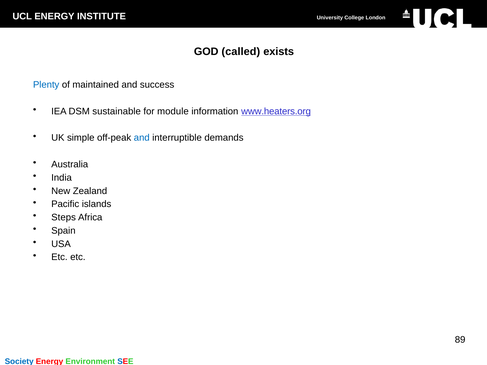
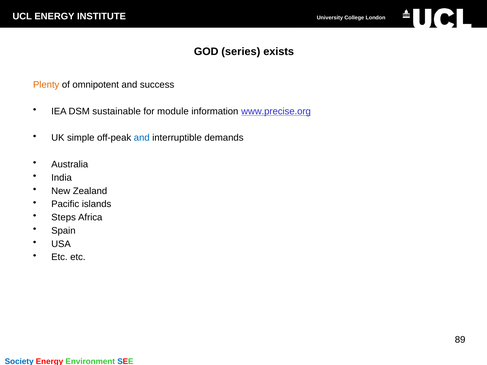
called: called -> series (241, 52)
Plenty colour: blue -> orange (46, 85)
maintained: maintained -> omnipotent (96, 85)
www.heaters.org: www.heaters.org -> www.precise.org (276, 111)
